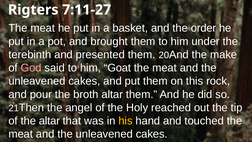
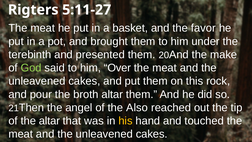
7:11-27: 7:11-27 -> 5:11-27 (87, 10)
order: order -> favor (203, 28)
God colour: pink -> light green (31, 68)
Goat: Goat -> Over (117, 68)
Holy: Holy -> Also (137, 107)
